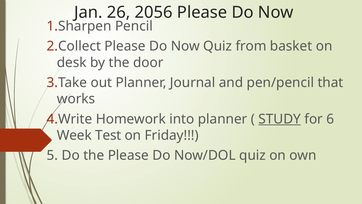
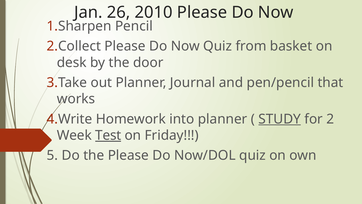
2056: 2056 -> 2010 (154, 12)
6: 6 -> 2 (330, 119)
Test underline: none -> present (108, 135)
